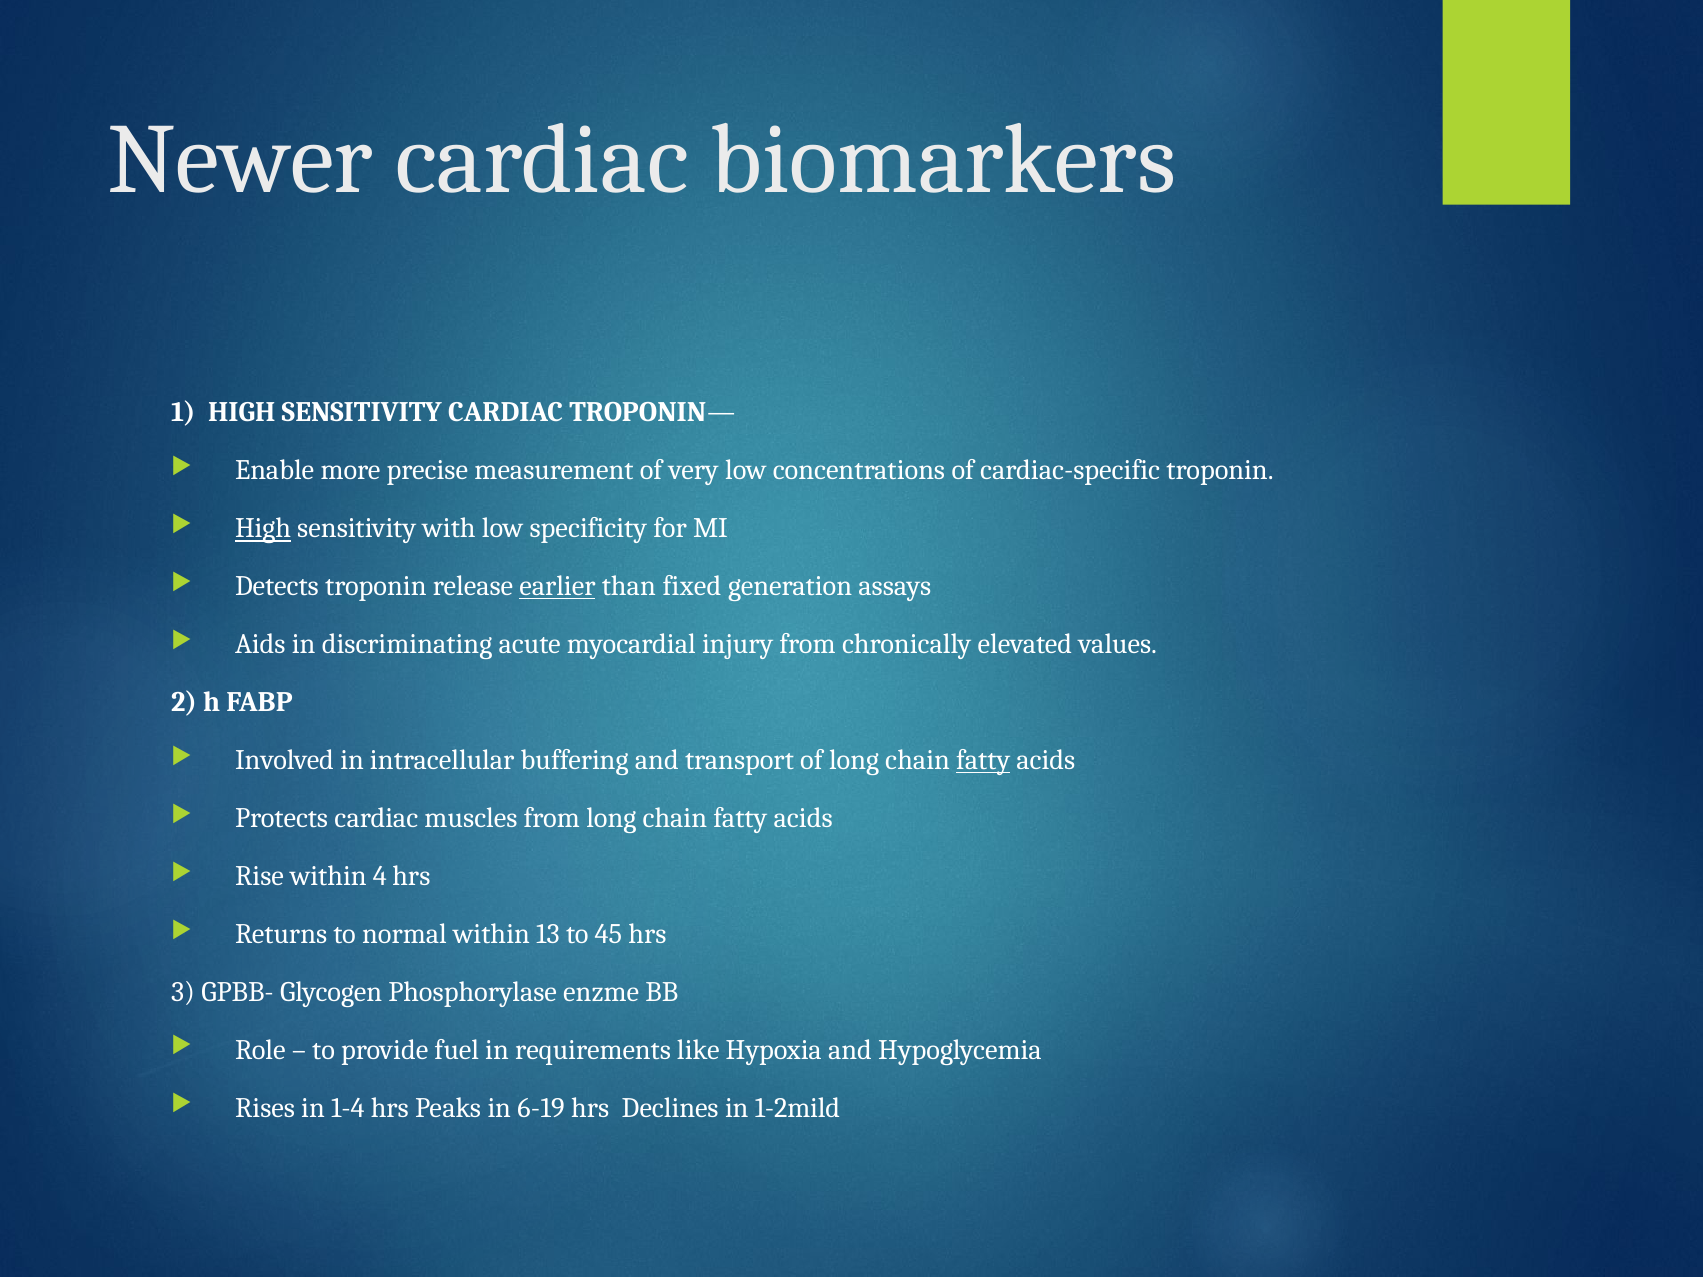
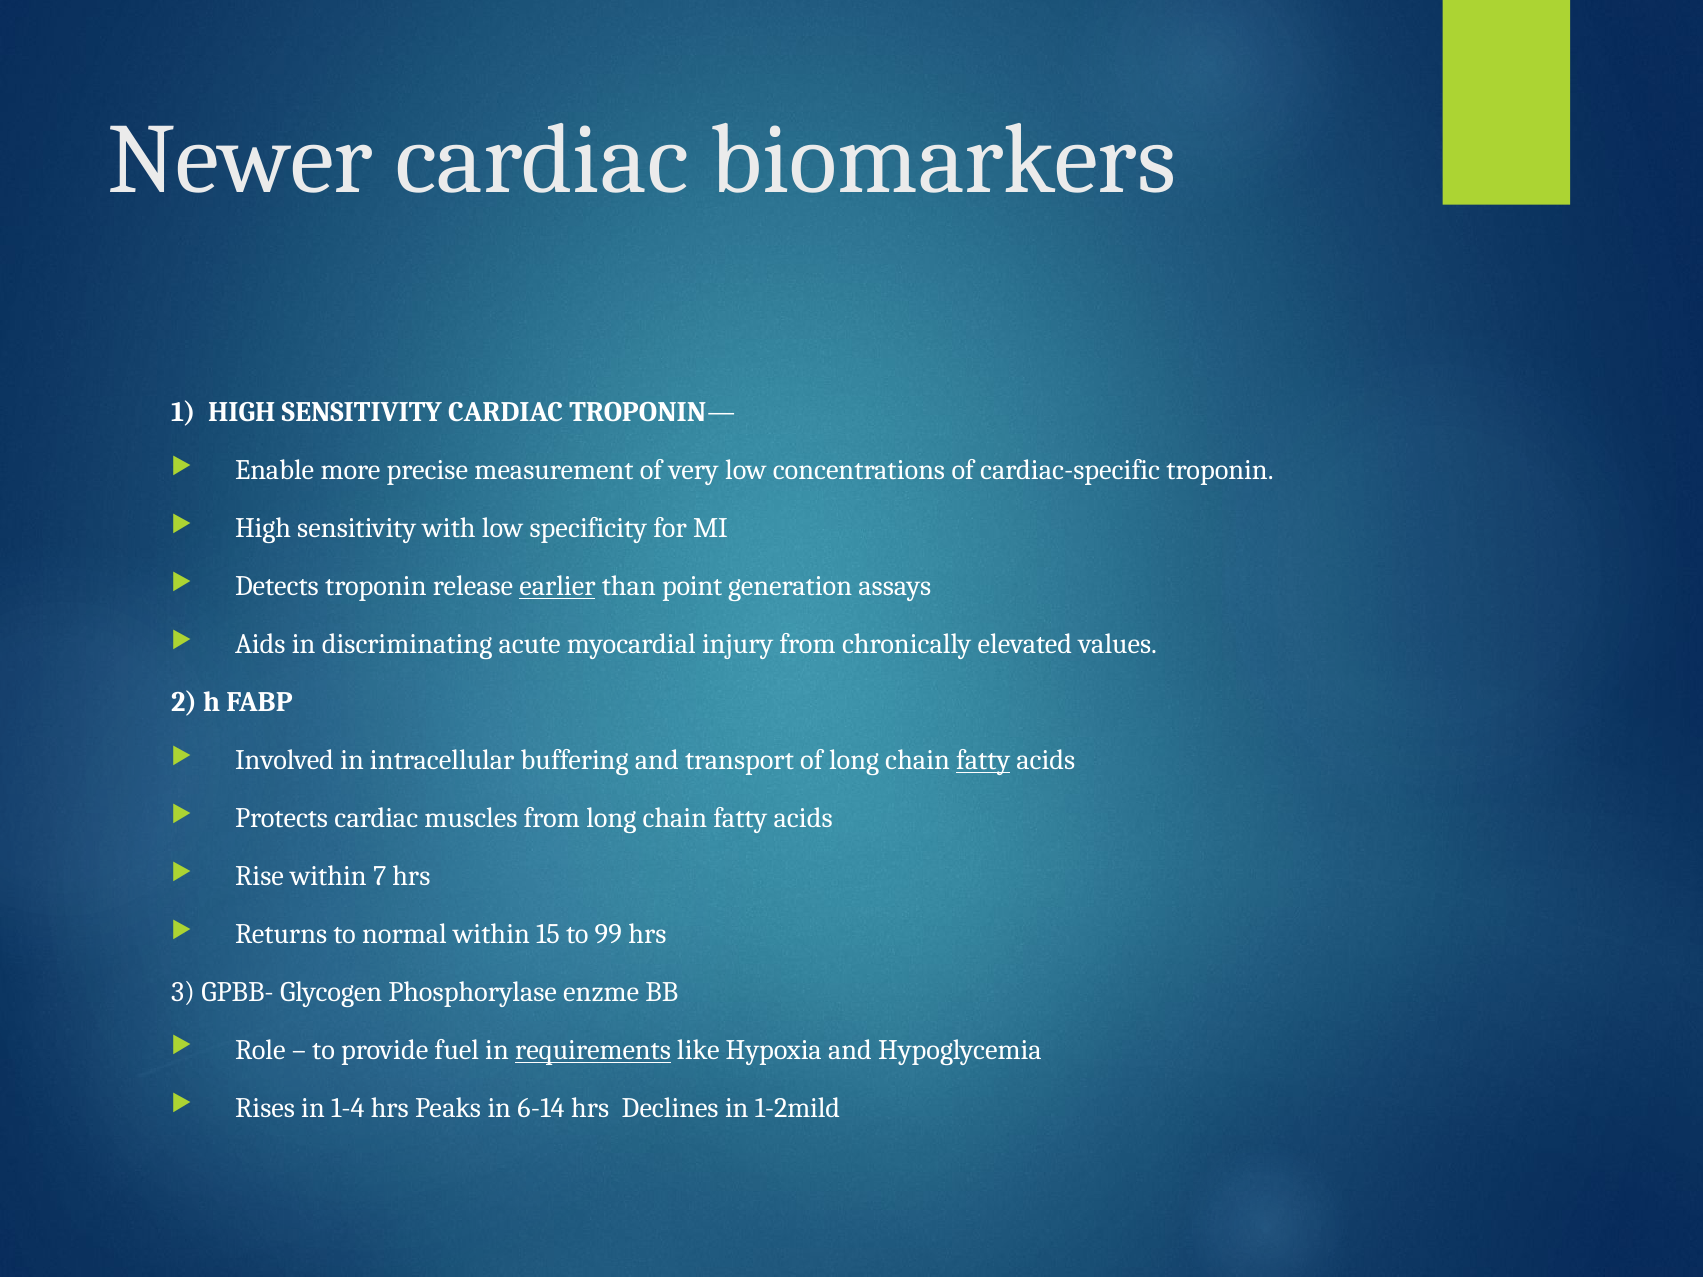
High underline: present -> none (263, 529)
fixed: fixed -> point (692, 587)
4: 4 -> 7 (380, 877)
13: 13 -> 15 (548, 935)
45: 45 -> 99 (608, 935)
requirements underline: none -> present (593, 1051)
6-19: 6-19 -> 6-14 (541, 1109)
